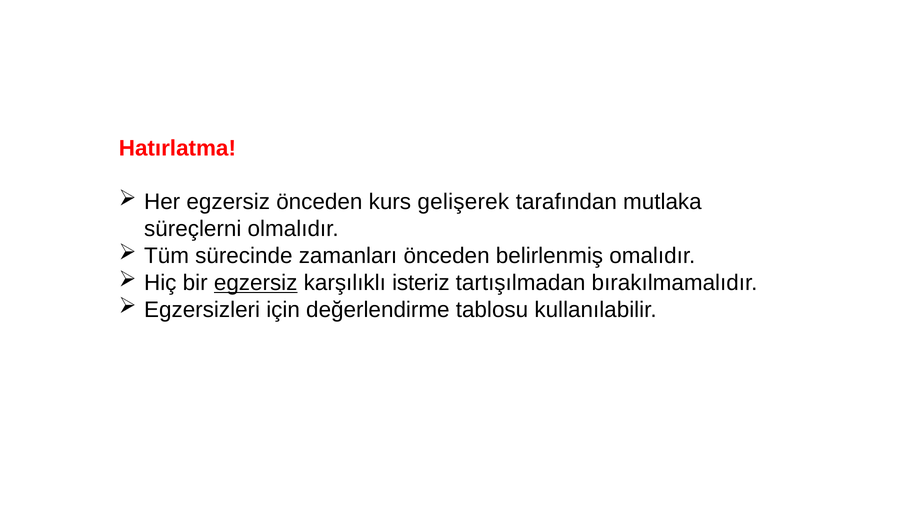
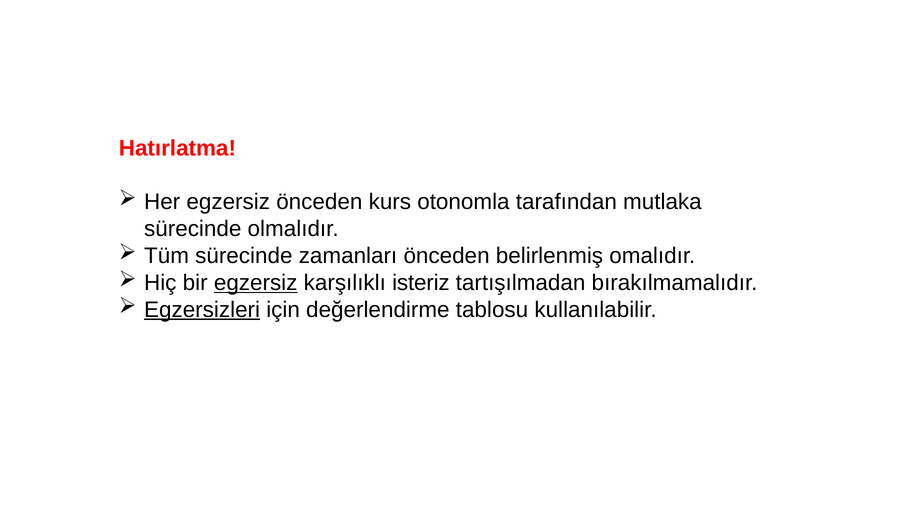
gelişerek: gelişerek -> otonomla (463, 202)
süreçlerni: süreçlerni -> sürecinde (193, 229)
Egzersizleri underline: none -> present (202, 310)
